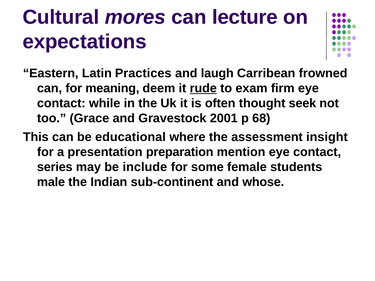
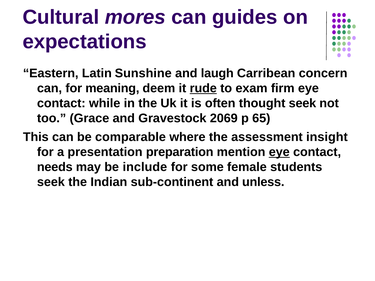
lecture: lecture -> guides (245, 17)
Practices: Practices -> Sunshine (143, 73)
frowned: frowned -> concern (323, 73)
2001: 2001 -> 2069 (224, 118)
68: 68 -> 65 (261, 118)
educational: educational -> comparable (130, 137)
eye underline: none -> present (279, 152)
series: series -> needs (55, 167)
male: male -> seek (51, 182)
whose: whose -> unless (263, 182)
